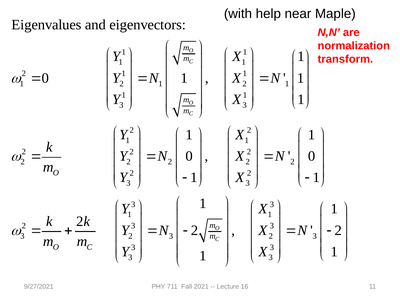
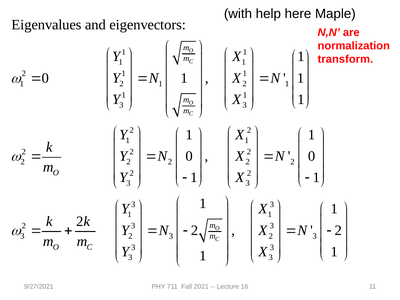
near: near -> here (298, 14)
